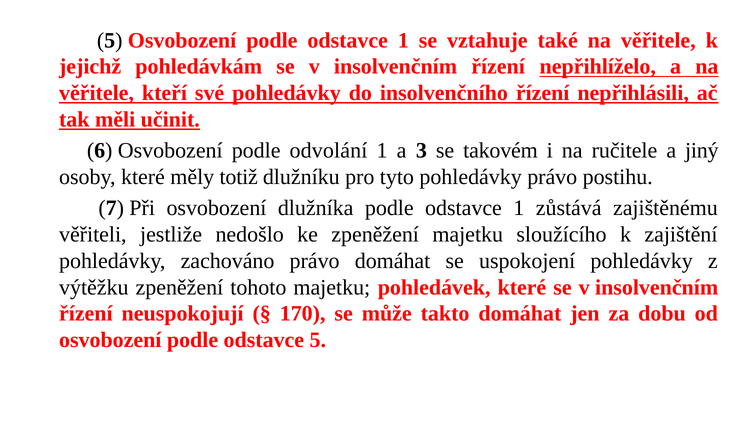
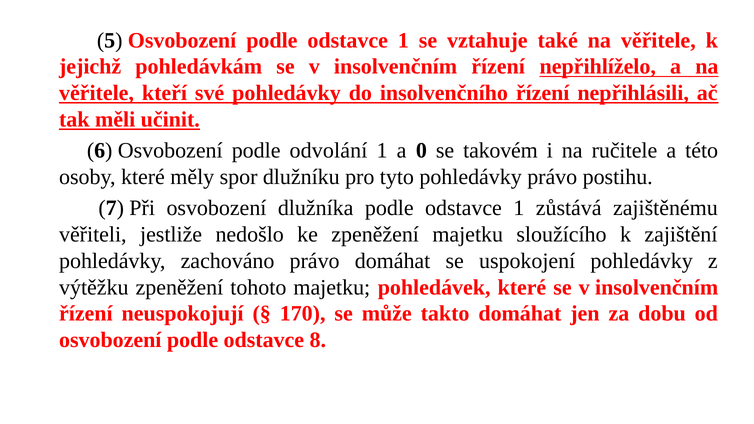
3: 3 -> 0 (421, 151)
jiný: jiný -> této (702, 151)
totiž: totiž -> spor (239, 177)
odstavce 5: 5 -> 8 (318, 340)
